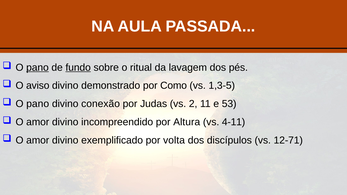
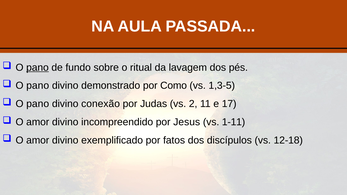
fundo underline: present -> none (78, 67)
aviso: aviso -> pano (38, 86)
53: 53 -> 17 (229, 104)
Altura: Altura -> Jesus (187, 122)
4-11: 4-11 -> 1-11 (234, 122)
volta: volta -> fatos (174, 140)
12-71: 12-71 -> 12-18 (288, 140)
